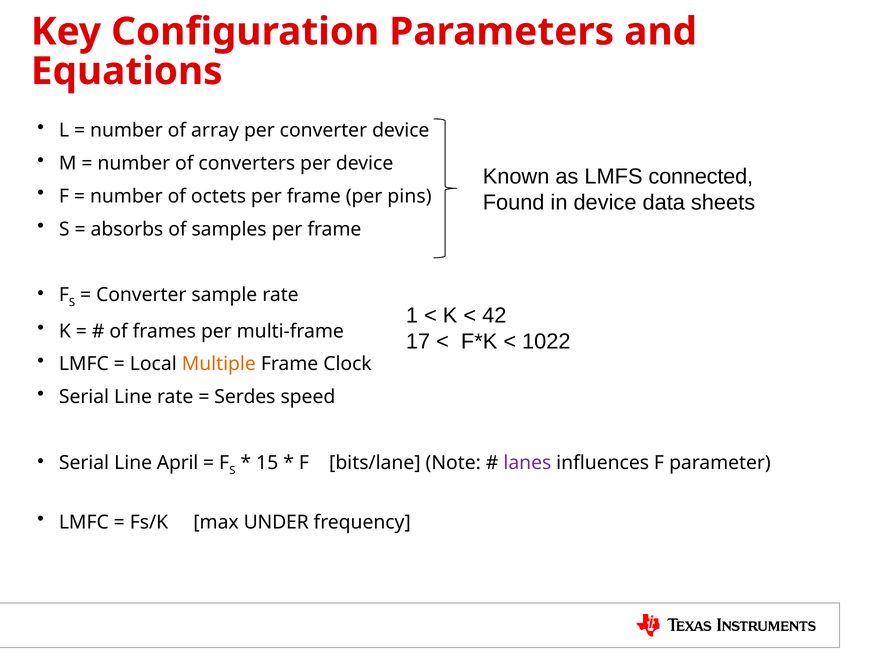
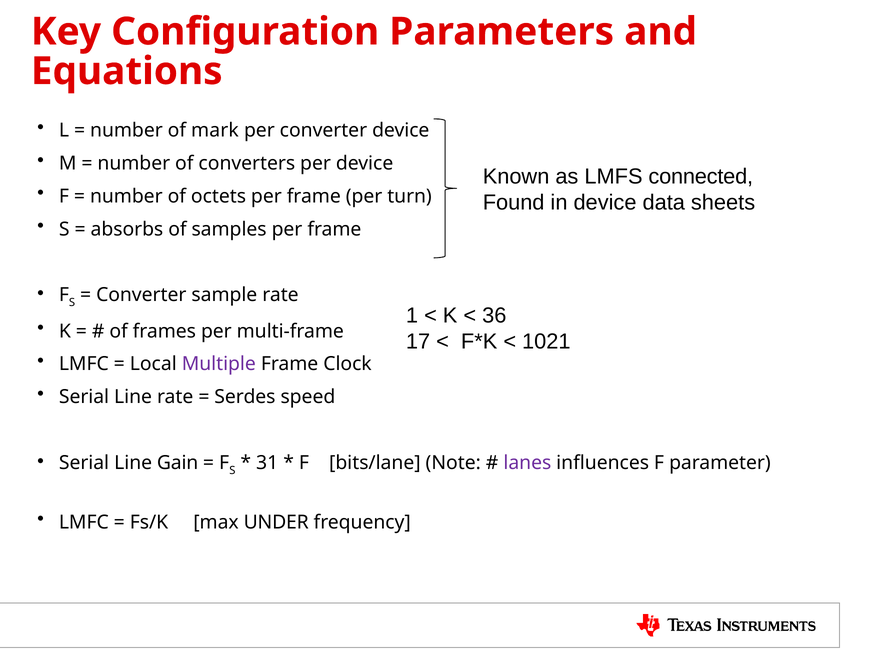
array: array -> mark (215, 130)
pins: pins -> turn (410, 196)
42: 42 -> 36 (494, 316)
1022: 1022 -> 1021 (546, 342)
Multiple colour: orange -> purple (219, 364)
April: April -> Gain (178, 463)
15: 15 -> 31 (267, 463)
